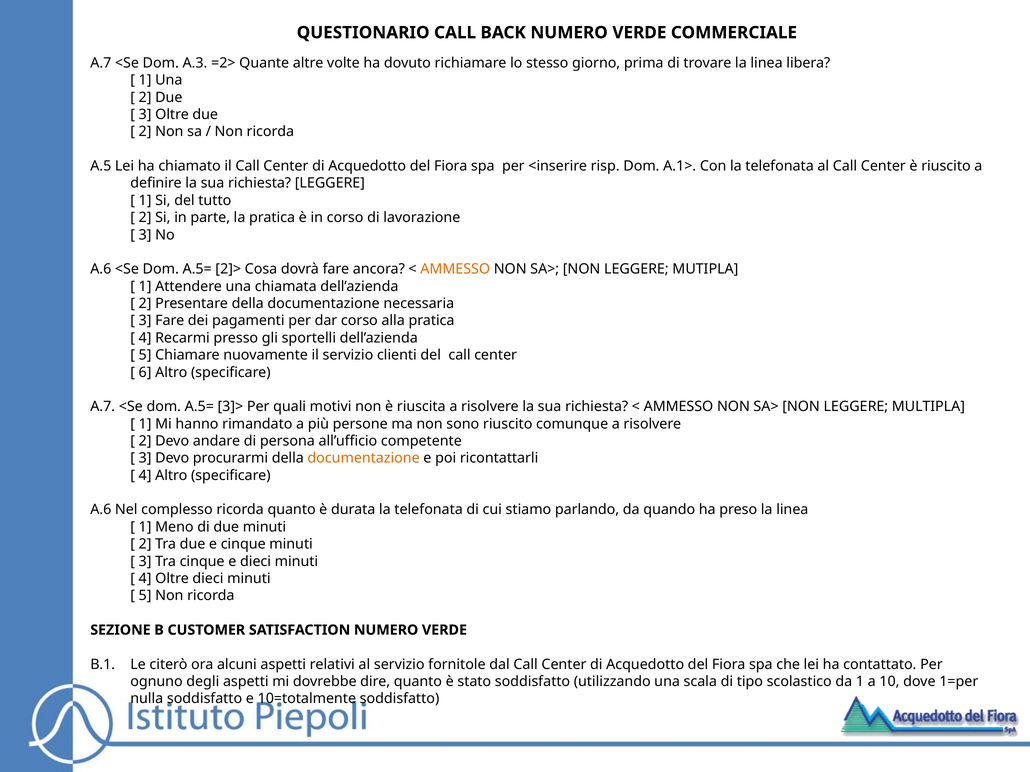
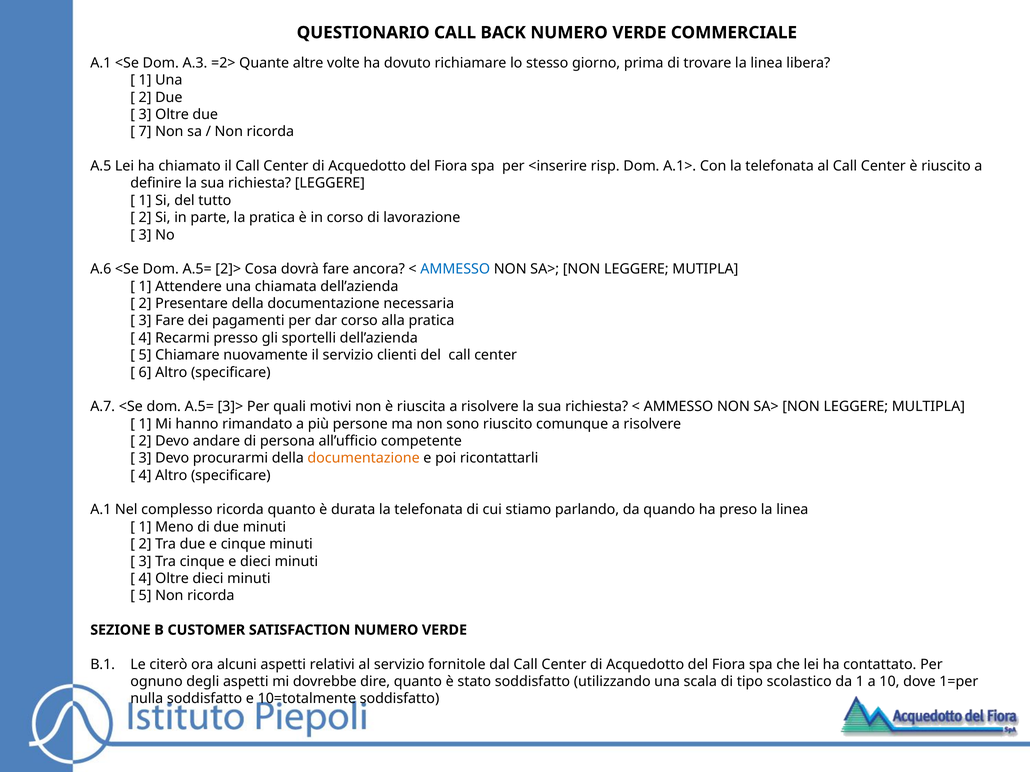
A.7: A.7 -> A.1 (101, 63)
2: 2 -> 7 (145, 132)
AMMESSO colour: orange -> blue (455, 269)
A.6: A.6 -> A.1 (101, 510)
